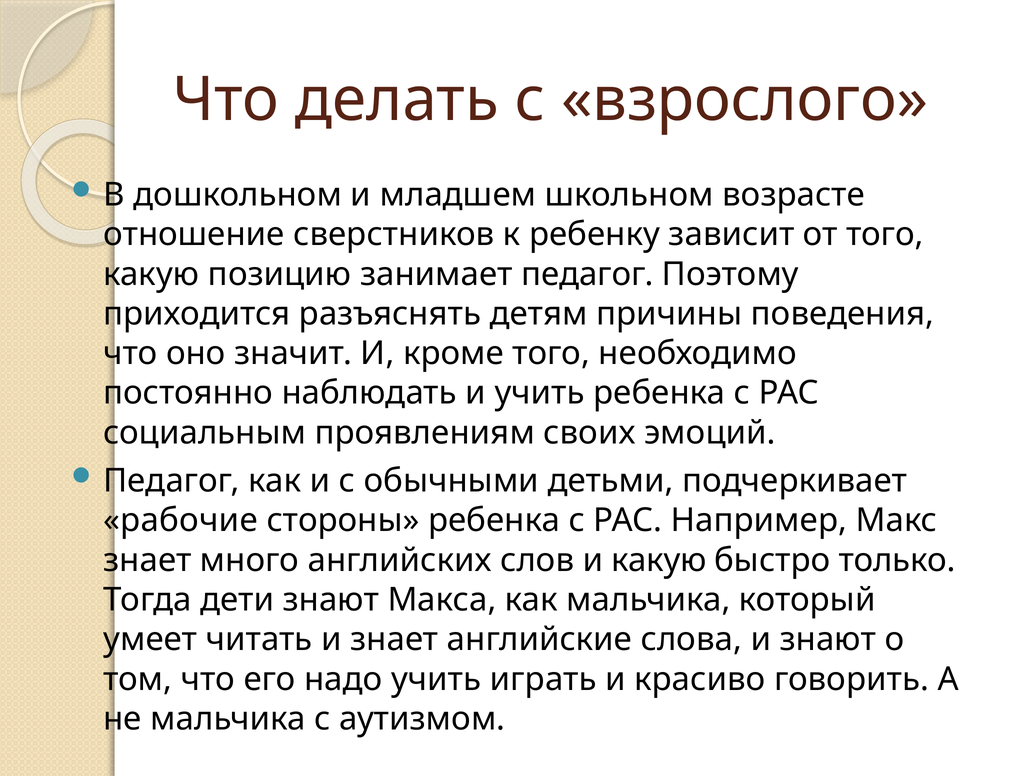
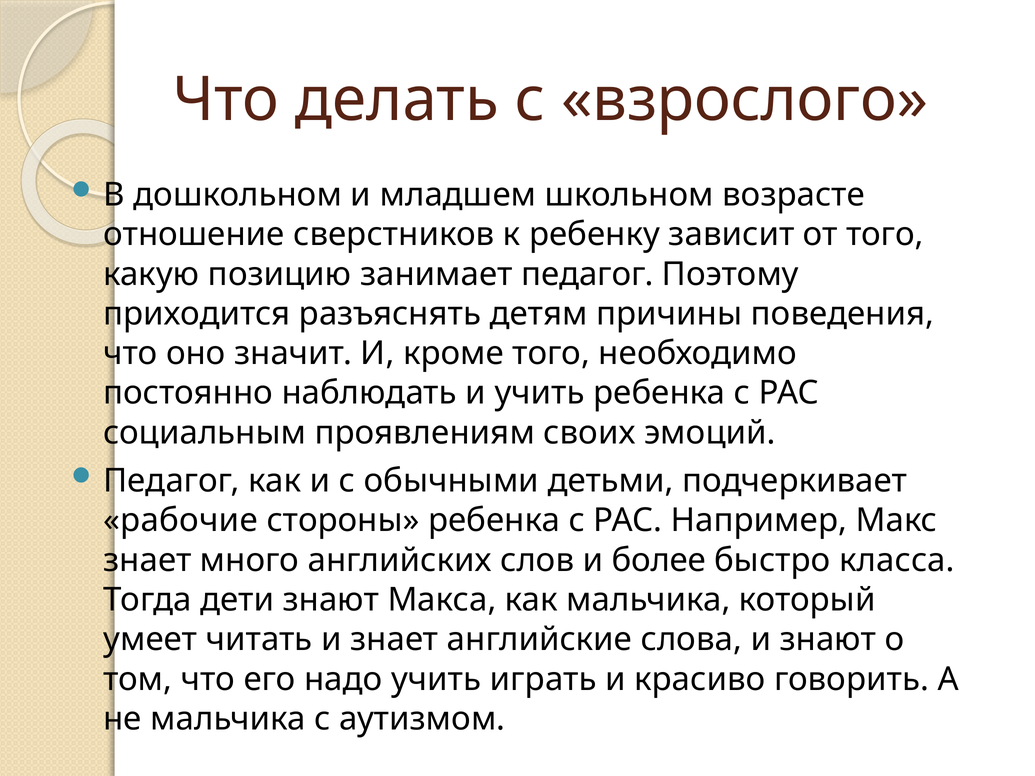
и какую: какую -> более (659, 560)
только: только -> класса (897, 560)
